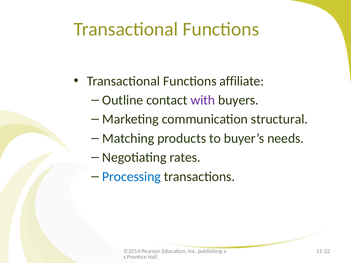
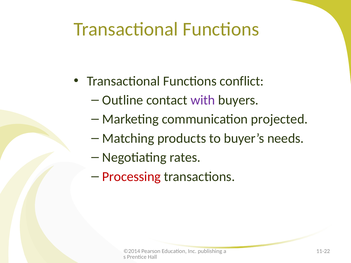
affiliate: affiliate -> conflict (242, 81)
structural: structural -> projected (279, 119)
Processing colour: blue -> red (132, 177)
